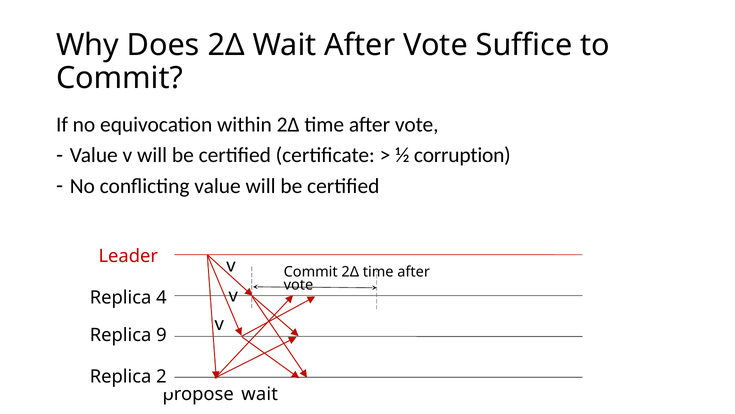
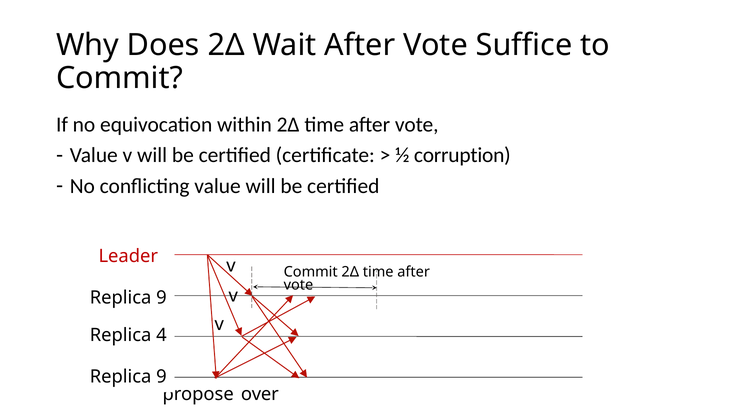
4: 4 -> 9 (161, 297)
9: 9 -> 4 (161, 335)
2: 2 -> 9 (161, 376)
propose wait: wait -> over (260, 394)
